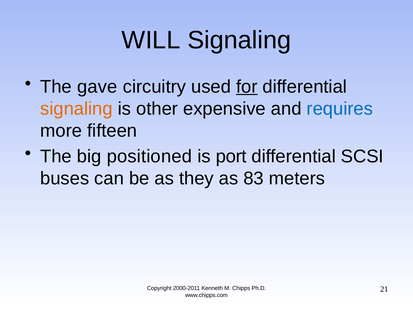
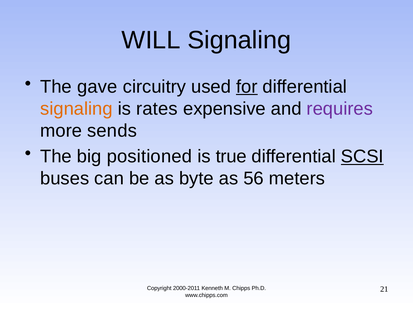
other: other -> rates (157, 109)
requires colour: blue -> purple (340, 109)
fifteen: fifteen -> sends (112, 131)
port: port -> true (231, 156)
SCSI underline: none -> present (362, 156)
they: they -> byte (196, 178)
83: 83 -> 56 (254, 178)
